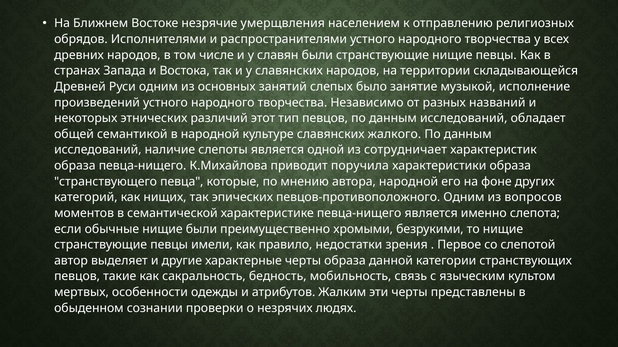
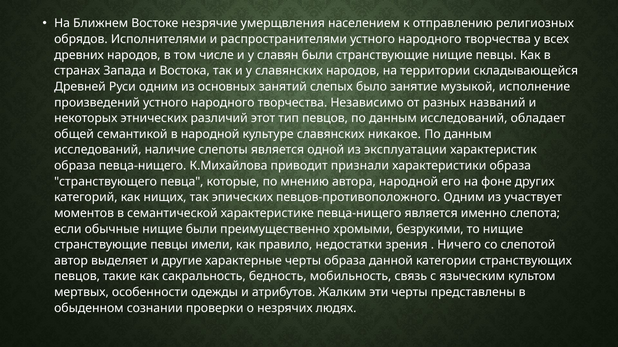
жалкого: жалкого -> никакое (394, 134)
сотрудничает: сотрудничает -> эксплуатации (405, 150)
поручила: поручила -> признали (360, 166)
вопросов: вопросов -> участвует (533, 198)
Первое: Первое -> Ничего (459, 245)
